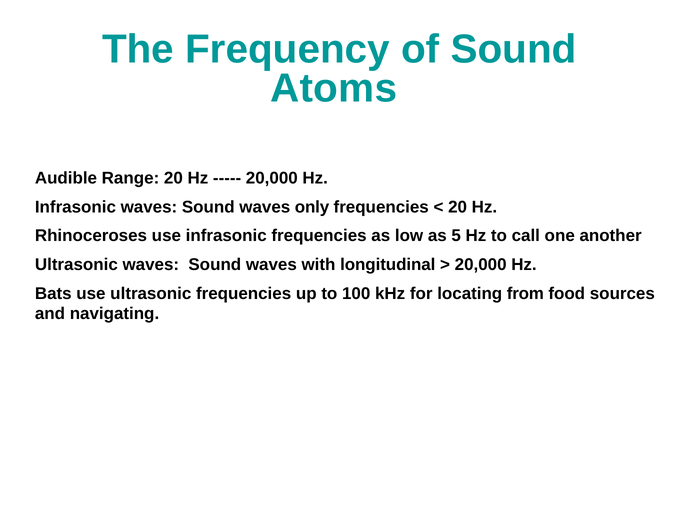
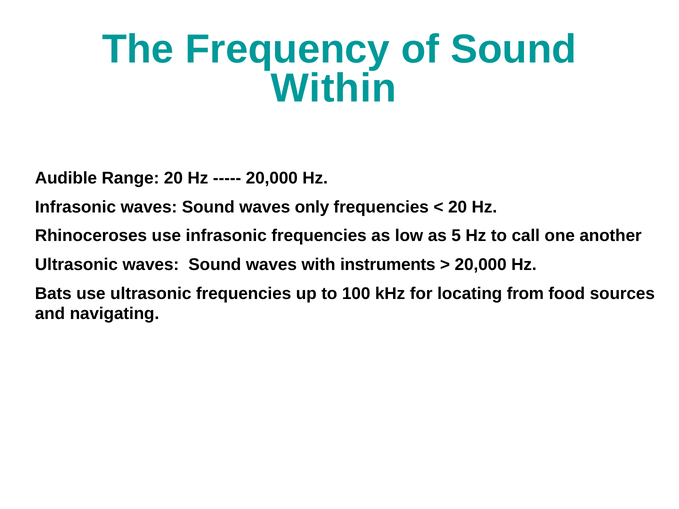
Atoms: Atoms -> Within (334, 88)
longitudinal: longitudinal -> instruments (388, 265)
